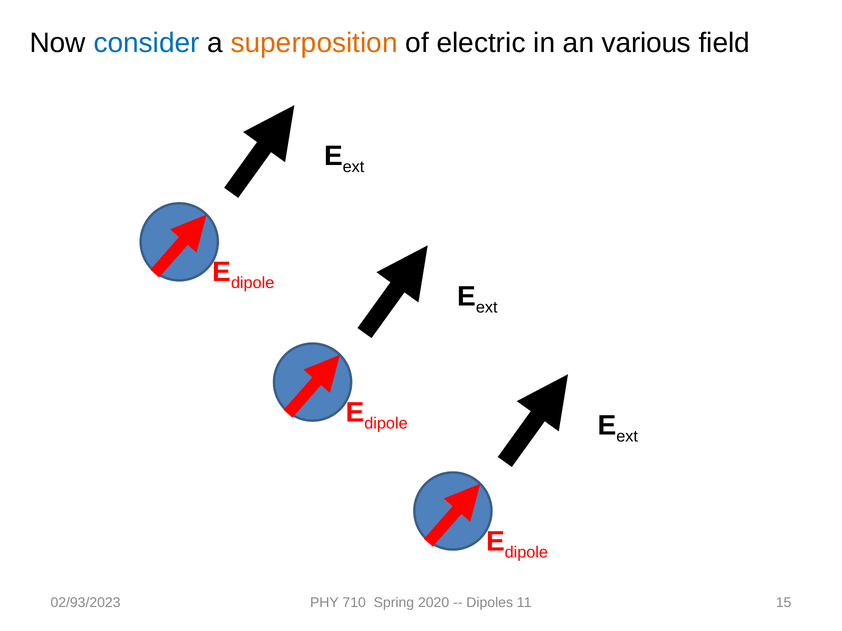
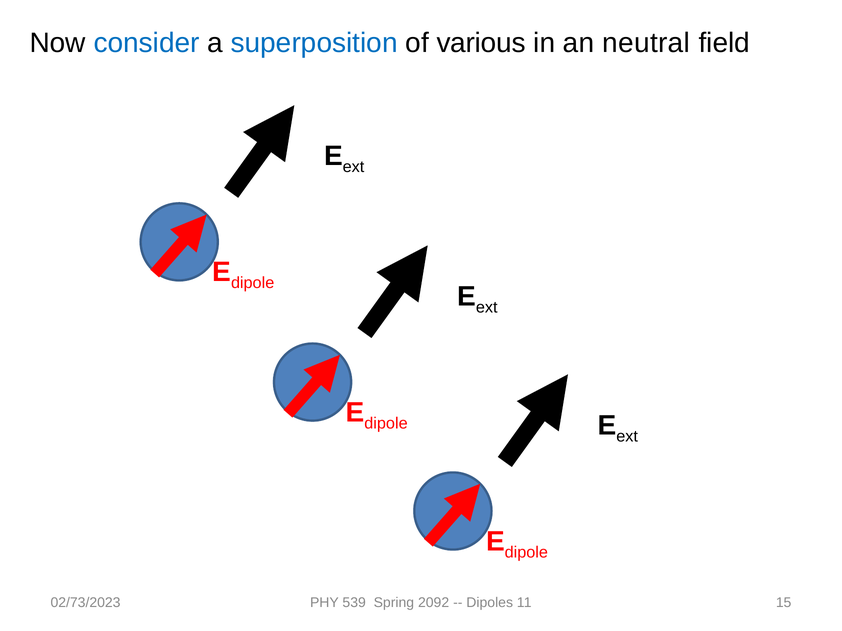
superposition colour: orange -> blue (314, 43)
electric: electric -> various (481, 43)
various: various -> neutral (646, 43)
02/93/2023: 02/93/2023 -> 02/73/2023 (86, 603)
710: 710 -> 539 (354, 603)
2020: 2020 -> 2092 (434, 603)
